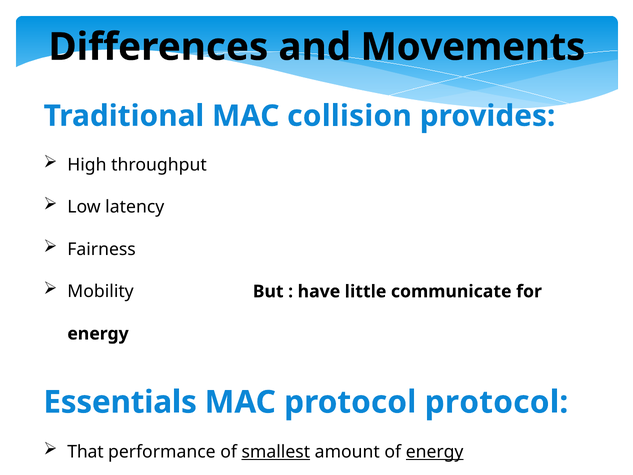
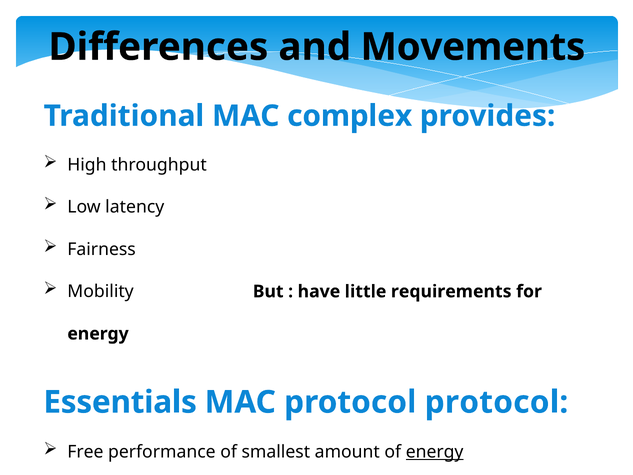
collision: collision -> complex (350, 116)
communicate: communicate -> requirements (451, 291)
That: That -> Free (85, 452)
smallest underline: present -> none (276, 452)
